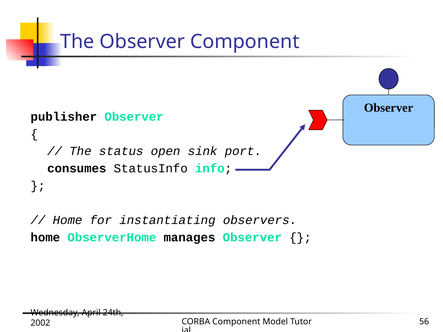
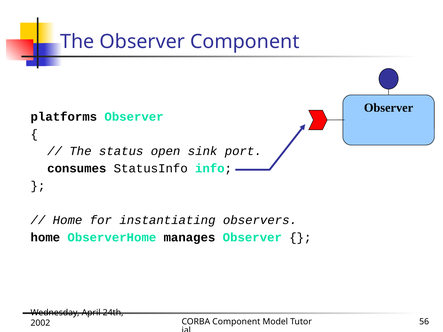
publisher: publisher -> platforms (64, 117)
